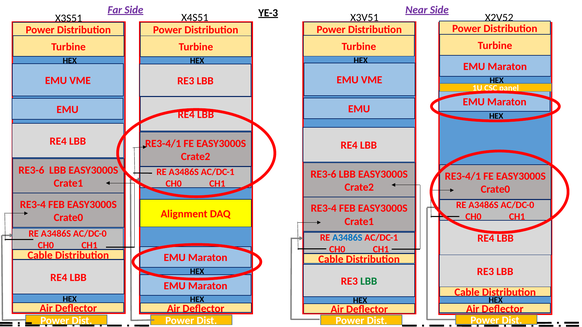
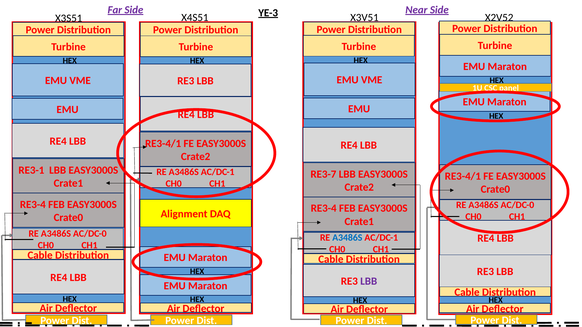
RE3-6: RE3-6 -> RE3-1 (31, 170)
RE3-6: RE3-6 -> RE3-7 (323, 174)
LBB colour: green -> purple (369, 282)
